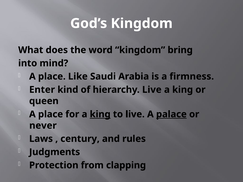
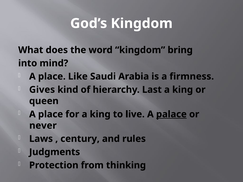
Enter: Enter -> Gives (42, 90)
hierarchy Live: Live -> Last (152, 90)
king underline: present -> none (100, 114)
clapping: clapping -> thinking (126, 165)
